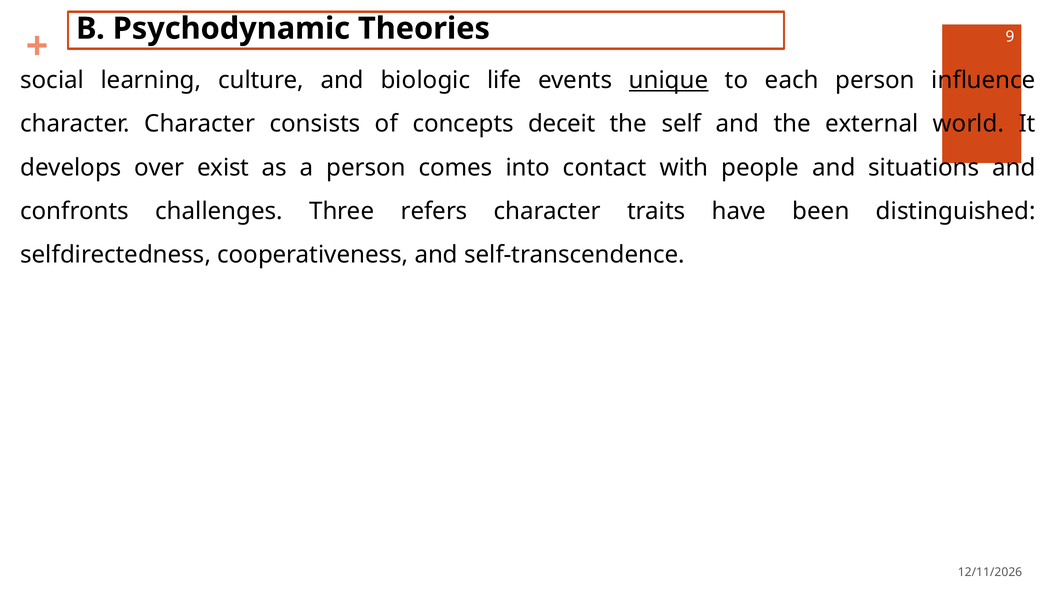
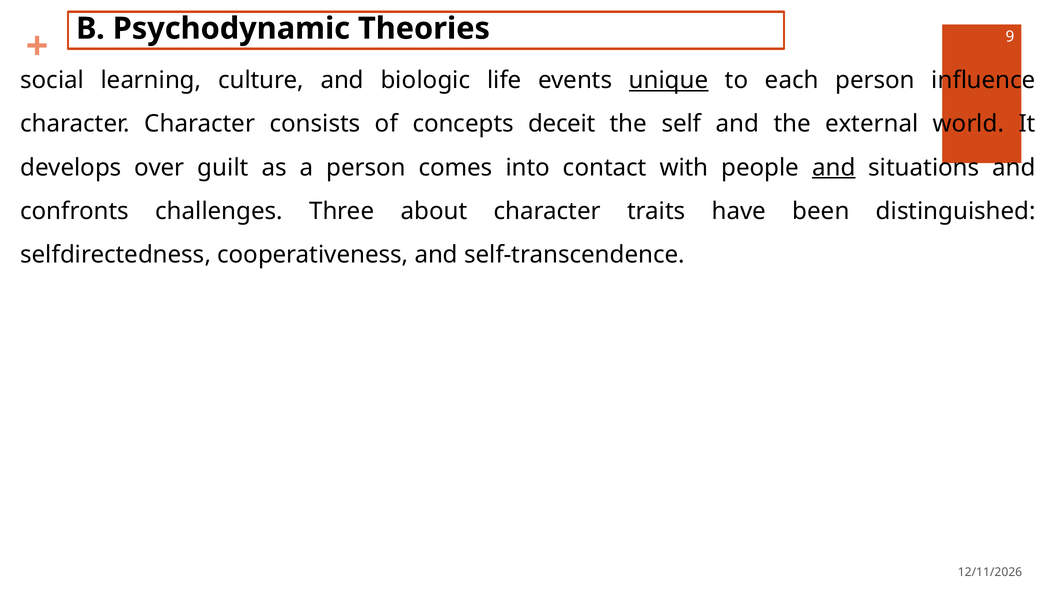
exist: exist -> guilt (223, 167)
and underline: none -> present (834, 167)
refers: refers -> about (434, 211)
